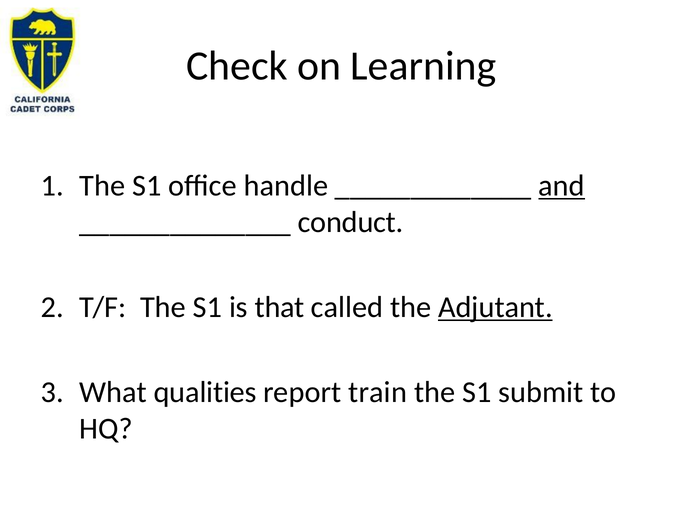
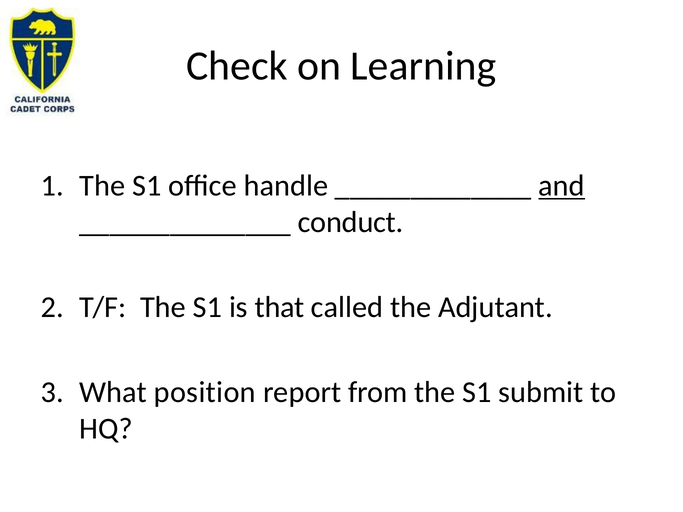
Adjutant underline: present -> none (495, 307)
qualities: qualities -> position (205, 392)
train: train -> from (378, 392)
